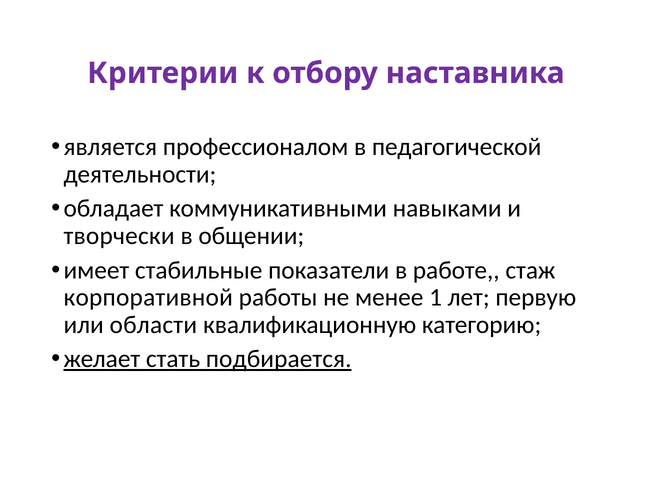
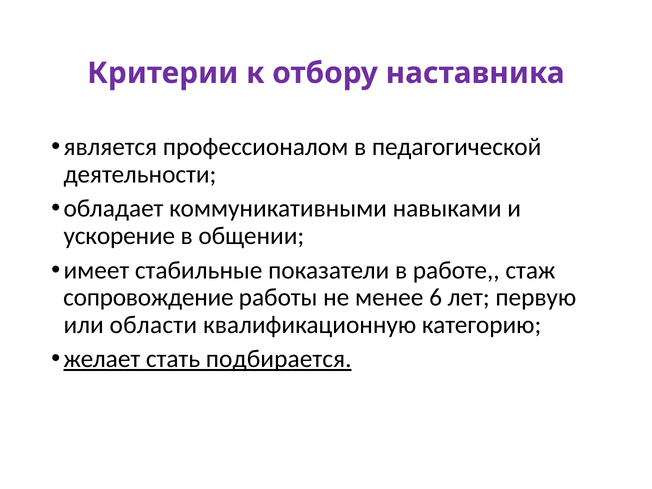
творчески: творчески -> ускорение (119, 236)
корпоративной: корпоративной -> сопровождение (148, 298)
1: 1 -> 6 (436, 298)
